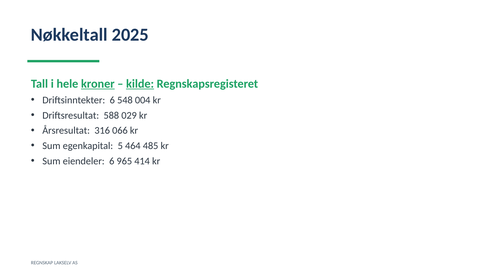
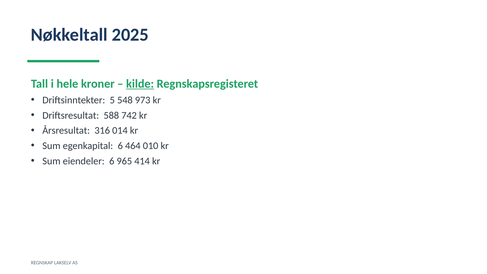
kroner underline: present -> none (98, 84)
Driftsinntekter 6: 6 -> 5 (112, 100)
004: 004 -> 973 (143, 100)
029: 029 -> 742 (129, 115)
066: 066 -> 014 (120, 131)
egenkapital 5: 5 -> 6 (120, 146)
485: 485 -> 010 (151, 146)
